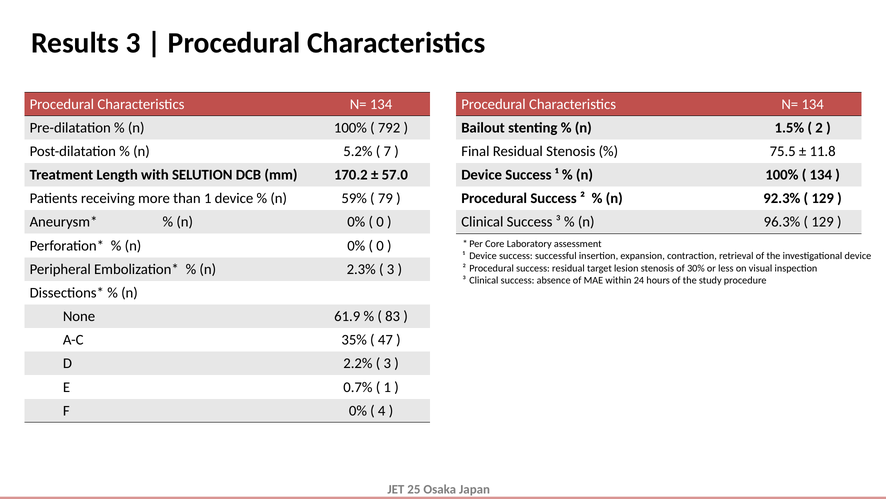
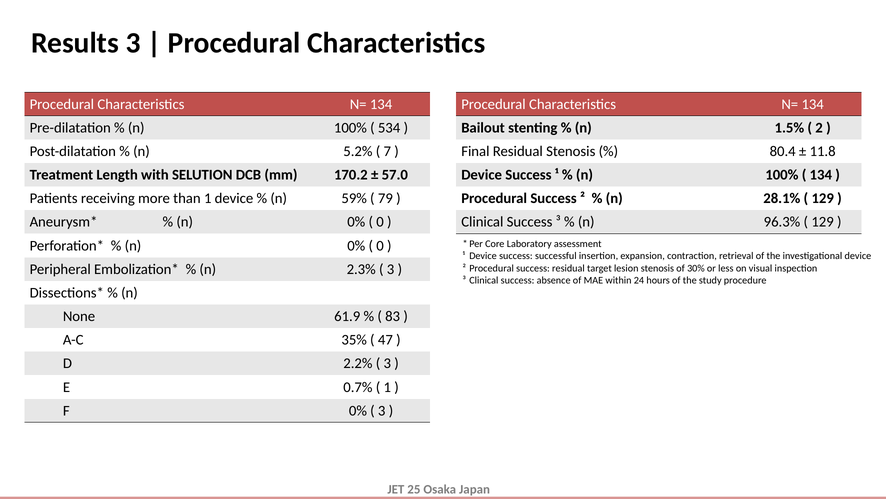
792: 792 -> 534 (389, 128)
75.5: 75.5 -> 80.4 (783, 151)
92.3%: 92.3% -> 28.1% (782, 198)
4: 4 -> 3 (382, 410)
